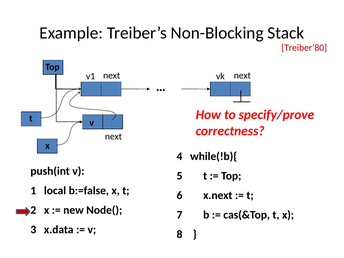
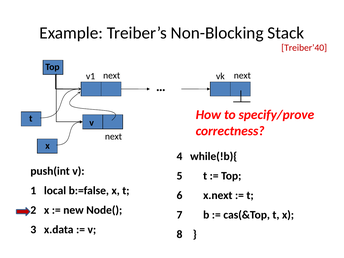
Treiber’80: Treiber’80 -> Treiber’40 (304, 48)
